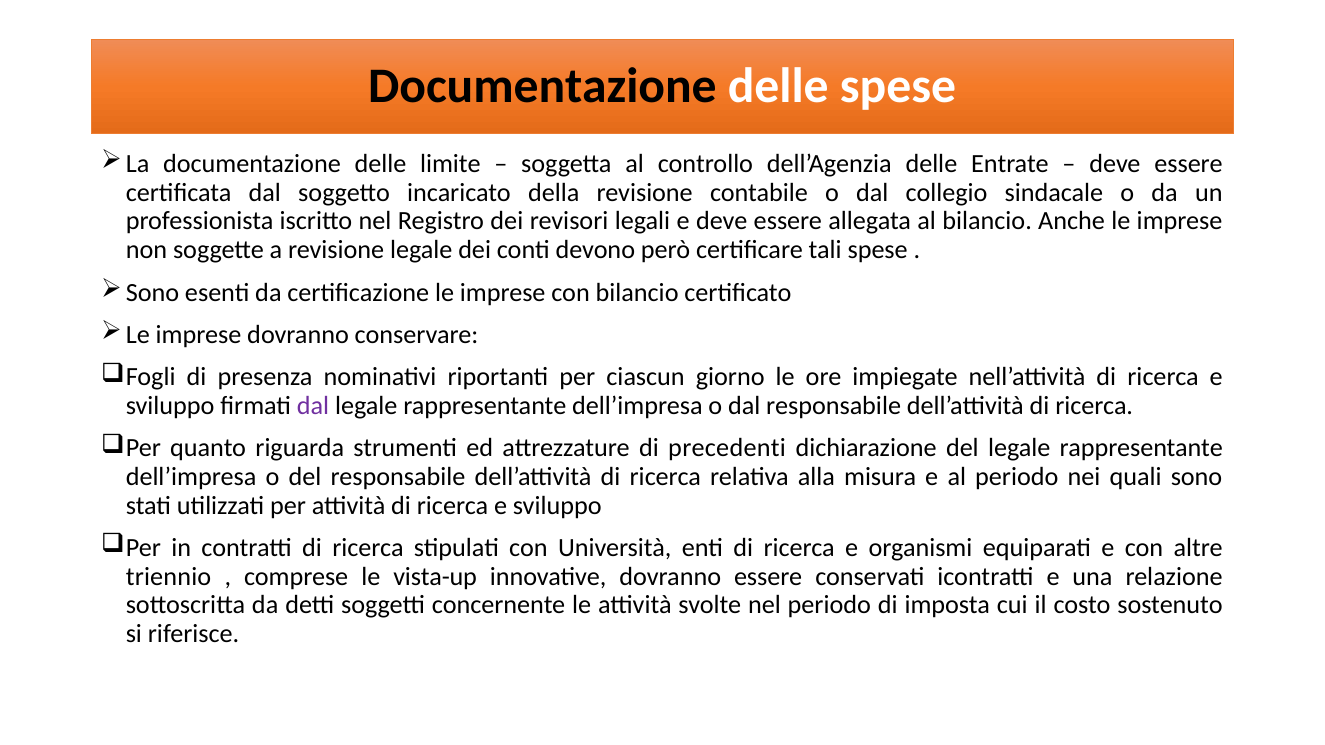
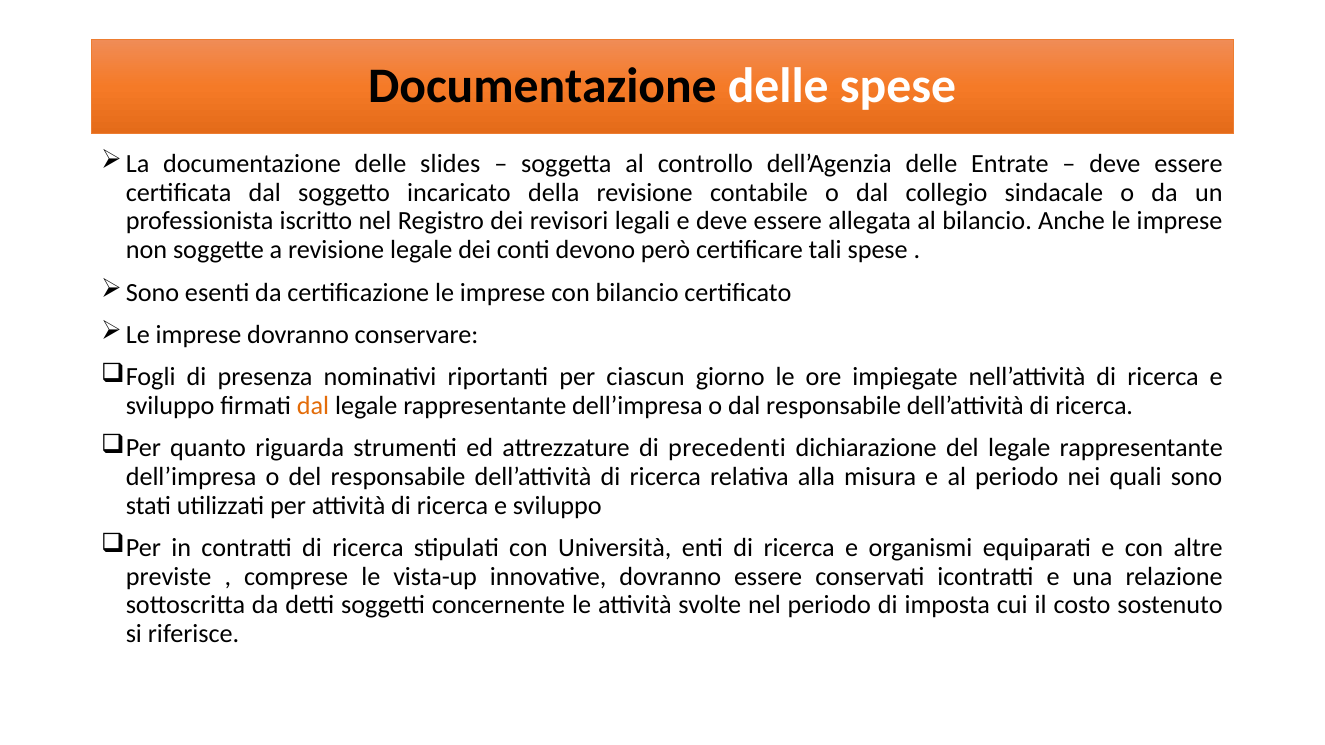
limite: limite -> slides (450, 164)
dal colour: purple -> orange (313, 406)
triennio: triennio -> previste (169, 577)
